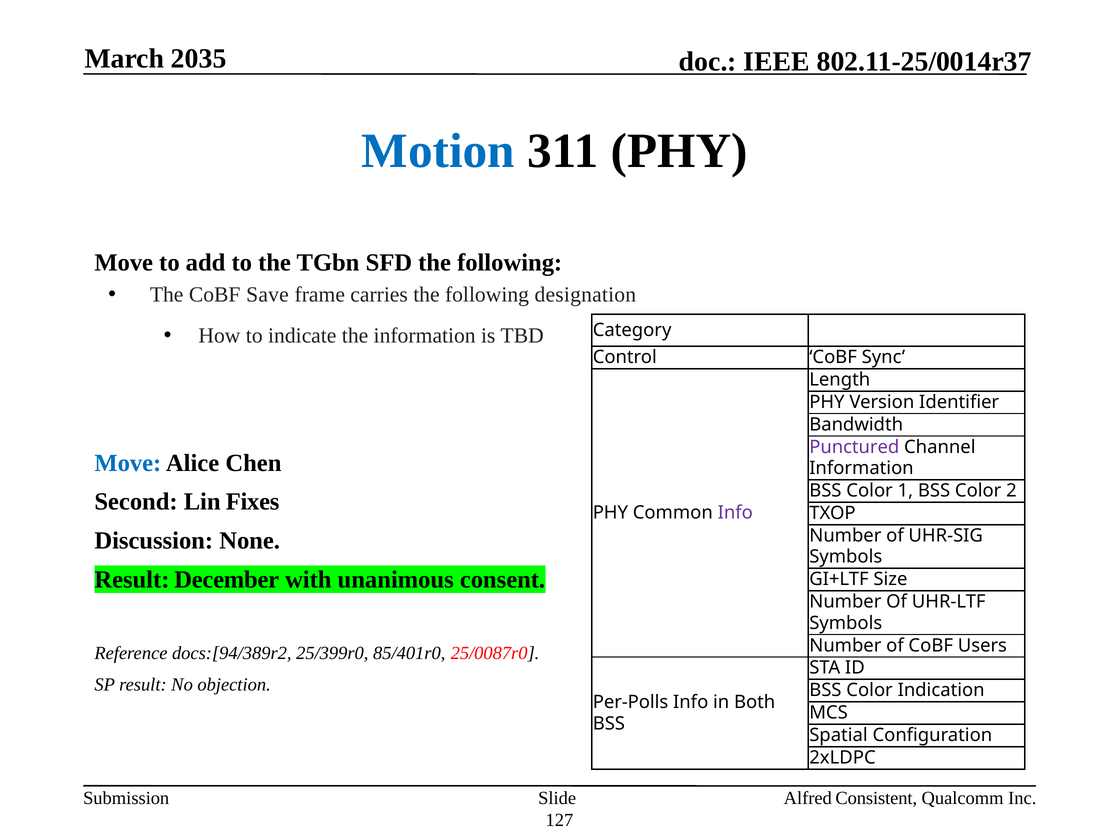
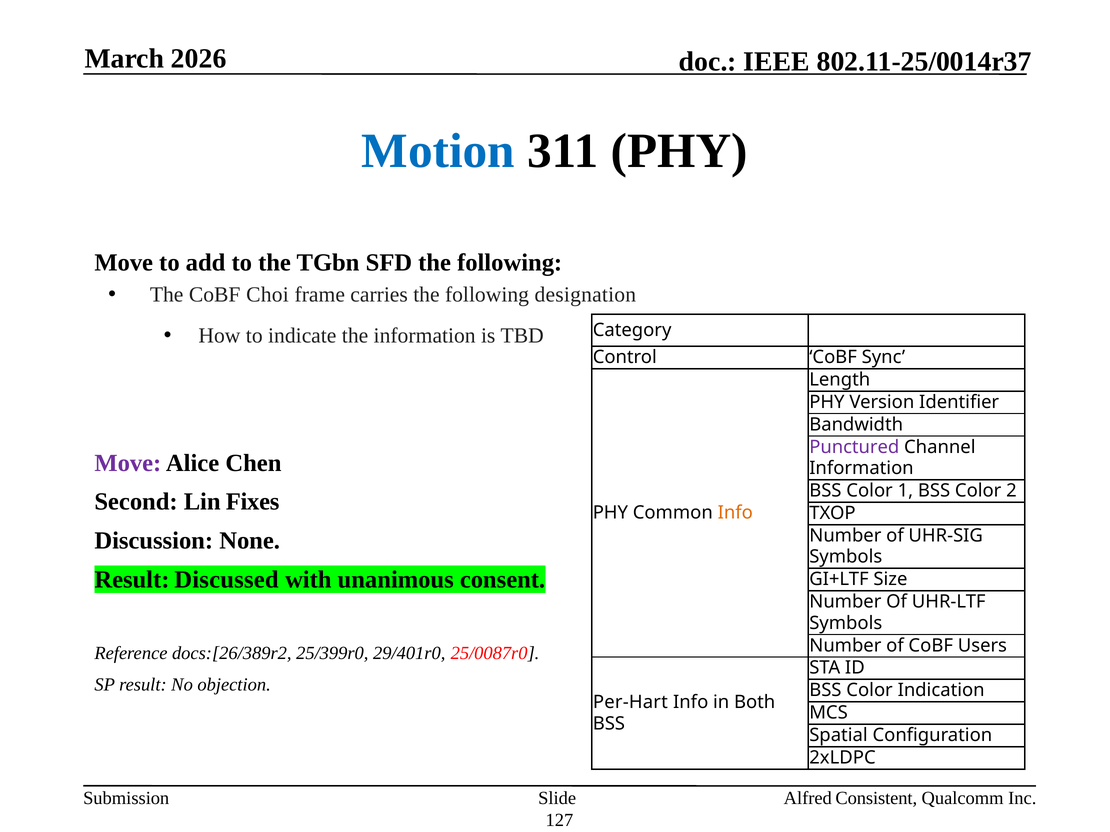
2035: 2035 -> 2026 (199, 59)
Save: Save -> Choi (267, 295)
Move colour: blue -> purple (128, 463)
Info colour: purple -> orange (735, 513)
December: December -> Discussed (226, 580)
docs:[94/389r2: docs:[94/389r2 -> docs:[26/389r2 (232, 653)
85/401r0: 85/401r0 -> 29/401r0 (409, 653)
Per-Polls: Per-Polls -> Per-Hart (630, 703)
